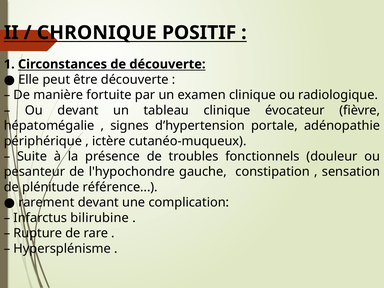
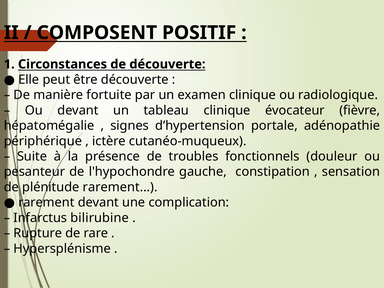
CHRONIQUE: CHRONIQUE -> COMPOSENT (97, 33)
plénitude référence: référence -> rarement (120, 187)
